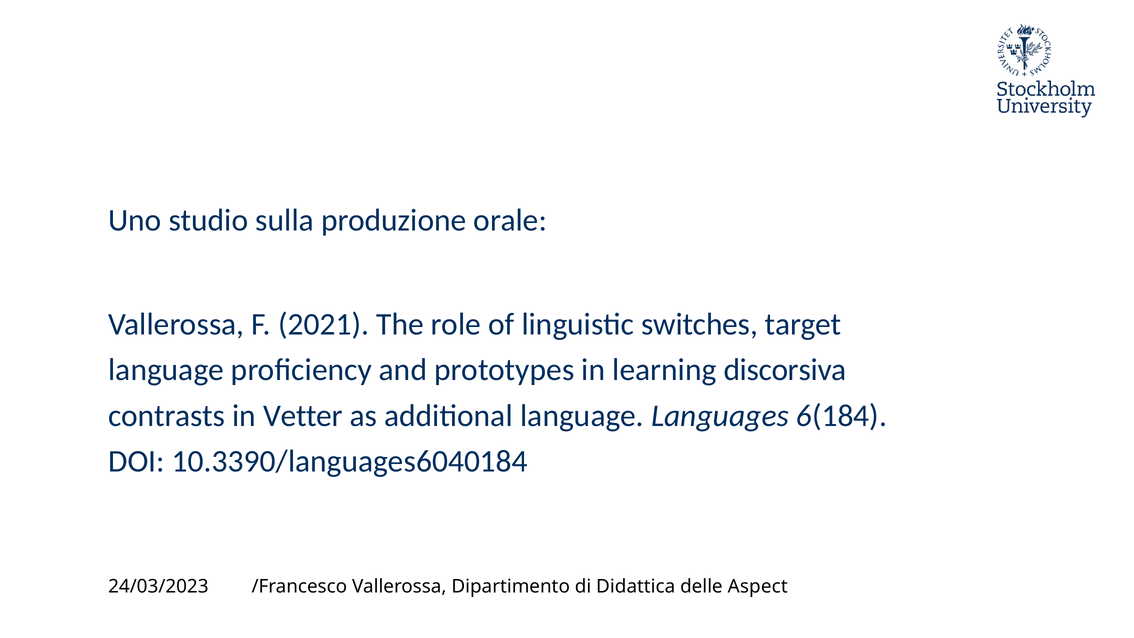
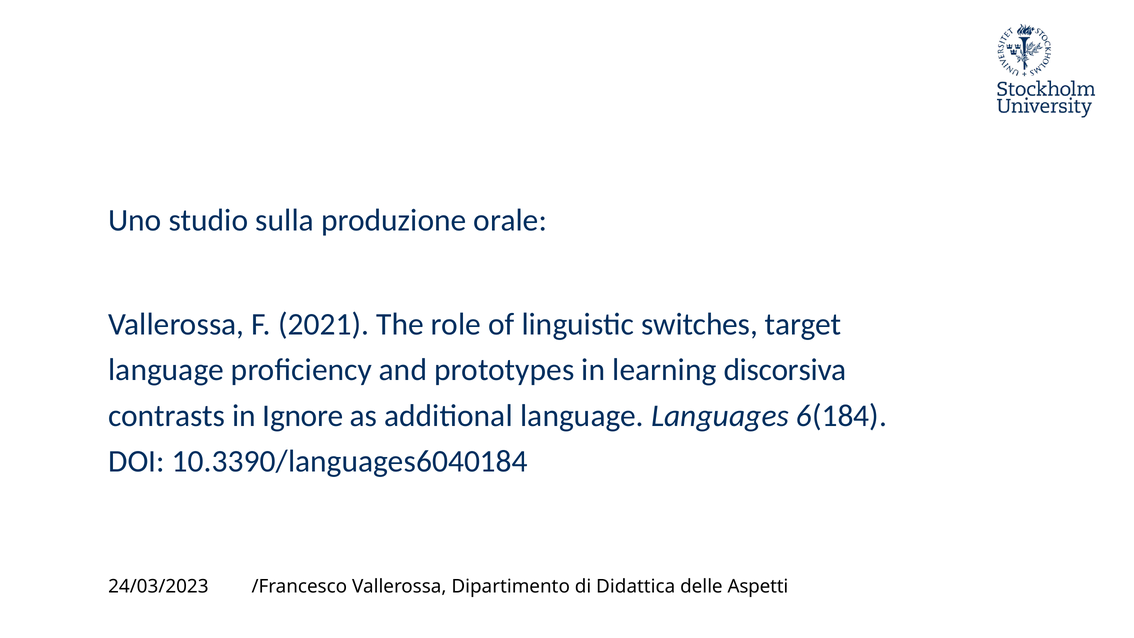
Vetter: Vetter -> Ignore (303, 416)
Aspect: Aspect -> Aspetti (758, 587)
